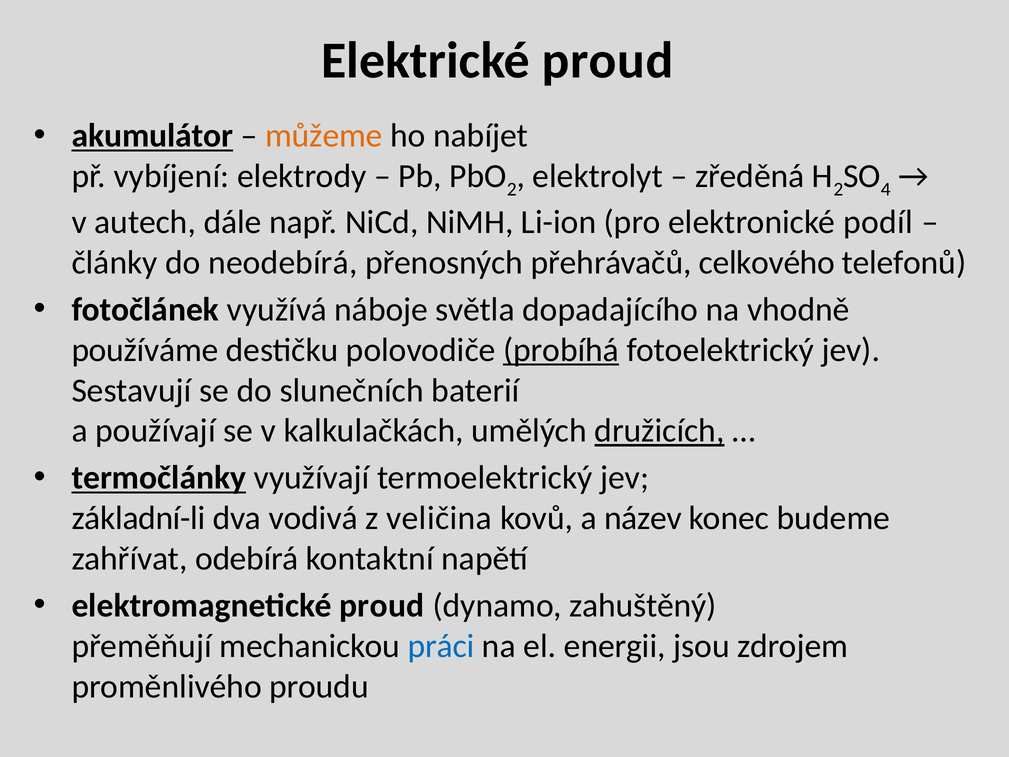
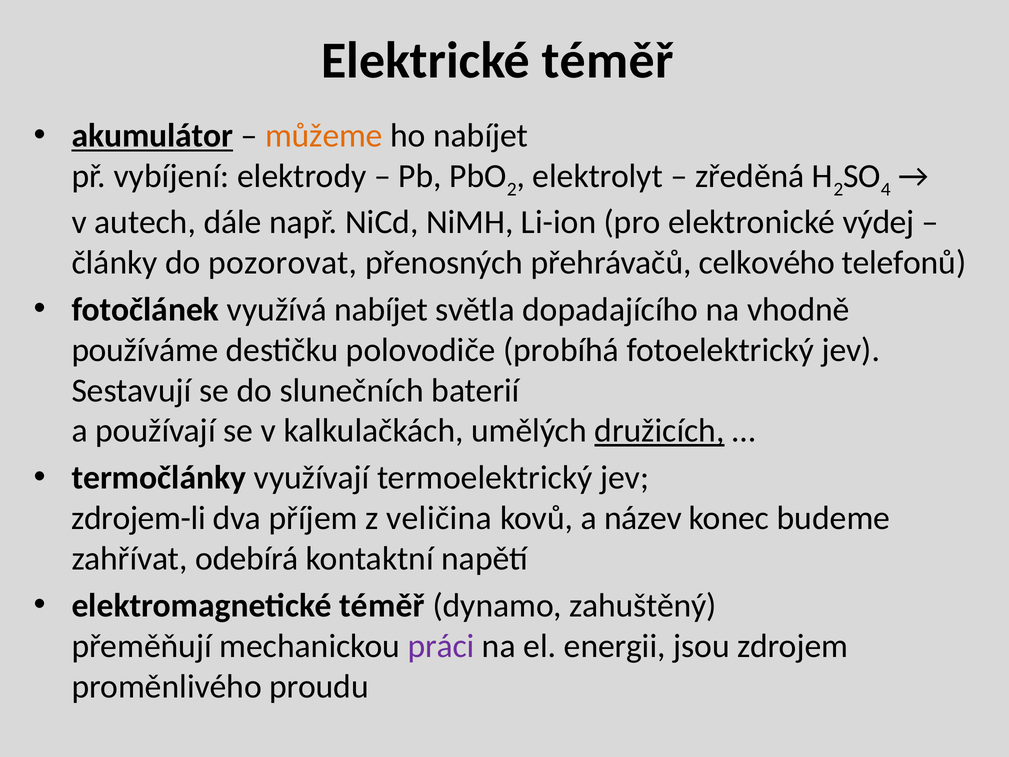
Elektrické proud: proud -> téměř (608, 61)
podíl: podíl -> výdej (879, 222)
neodebírá: neodebírá -> pozorovat (283, 262)
využívá náboje: náboje -> nabíjet (381, 310)
probíhá underline: present -> none (561, 350)
termočlánky underline: present -> none (159, 478)
základní-li: základní-li -> zdrojem-li (138, 518)
vodivá: vodivá -> příjem (313, 518)
elektromagnetické proud: proud -> téměř (382, 605)
práci colour: blue -> purple (441, 646)
